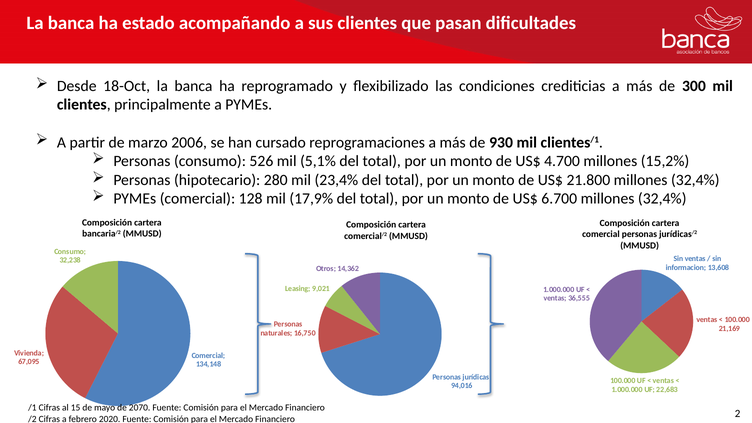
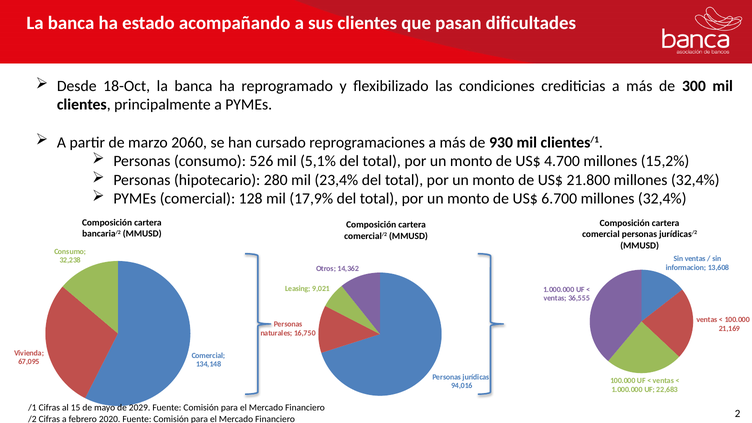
2006: 2006 -> 2060 (189, 142)
2070: 2070 -> 2029 (140, 408)
